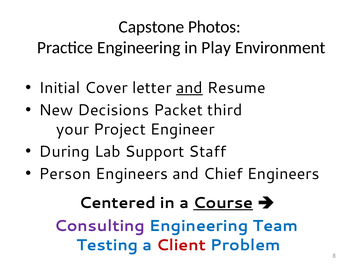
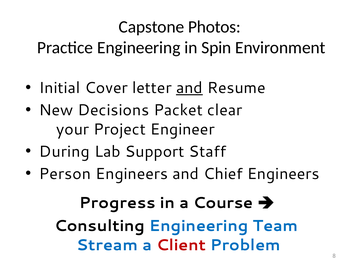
Play: Play -> Spin (216, 48)
third: third -> clear (225, 110)
Centered: Centered -> Progress (117, 203)
Course underline: present -> none (223, 203)
Consulting colour: purple -> black (100, 226)
Testing: Testing -> Stream (107, 245)
